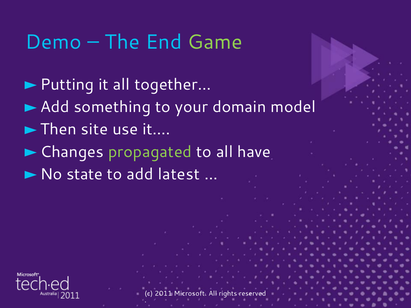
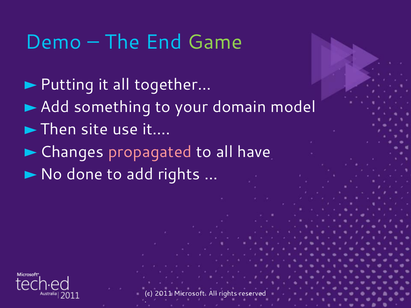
propagated colour: light green -> pink (150, 152)
state: state -> done (85, 174)
add latest: latest -> rights (179, 174)
